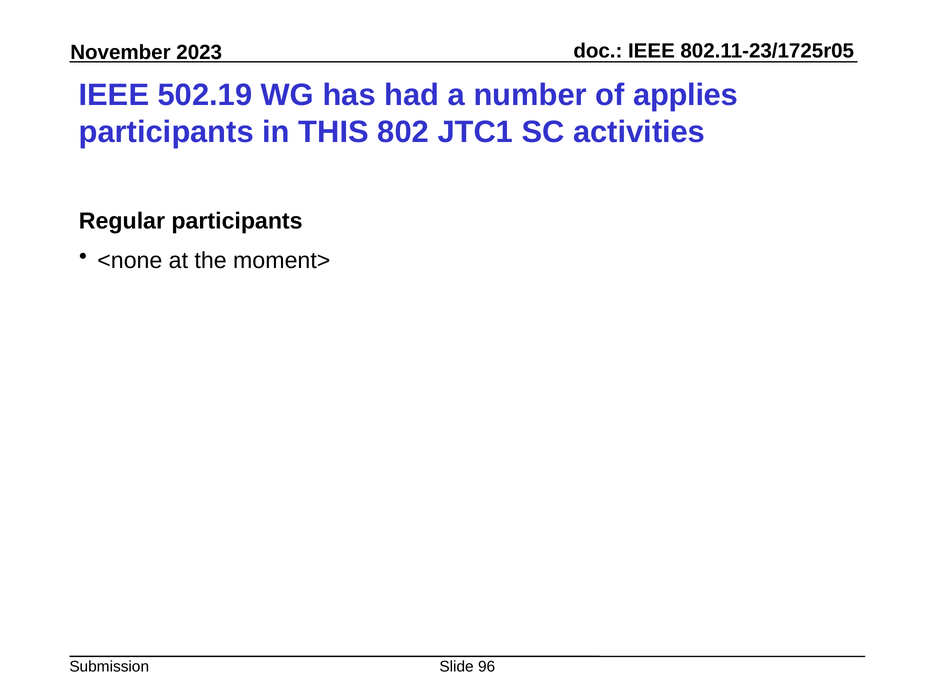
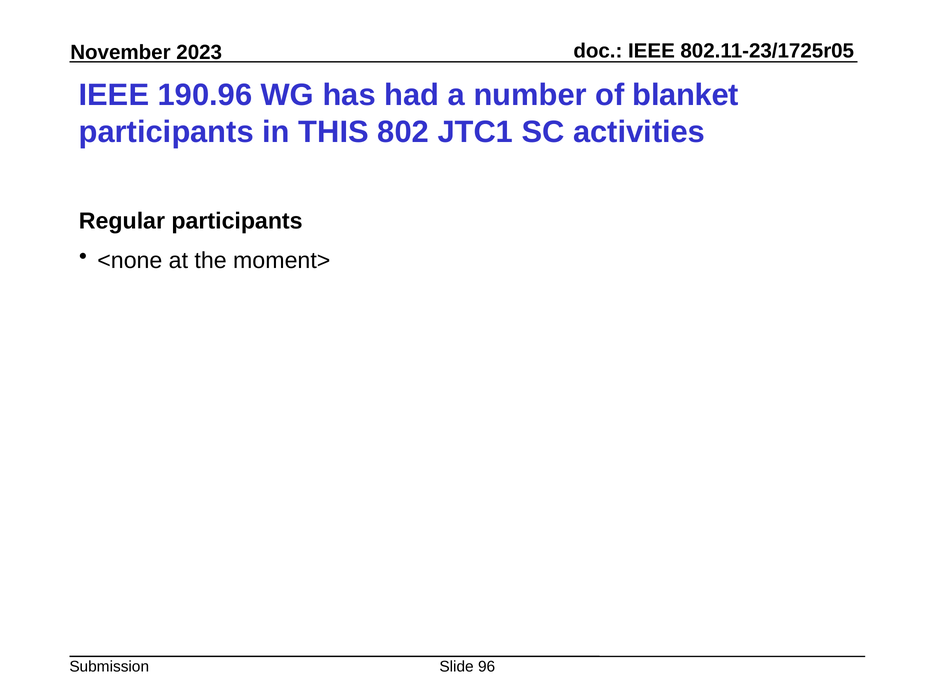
502.19: 502.19 -> 190.96 (205, 95)
applies: applies -> blanket (686, 95)
